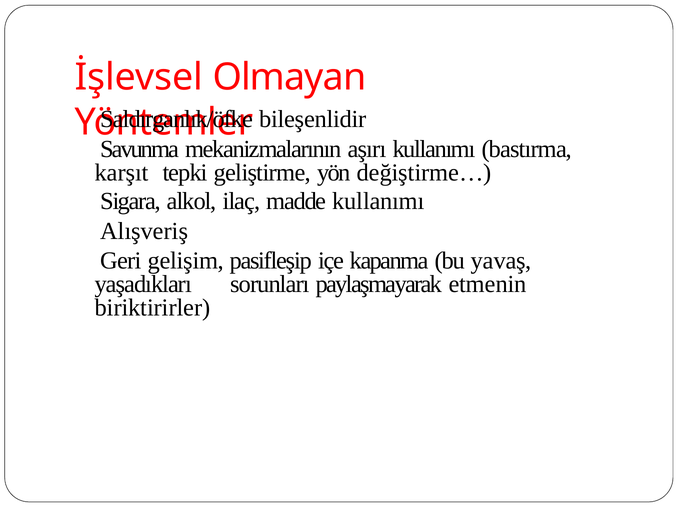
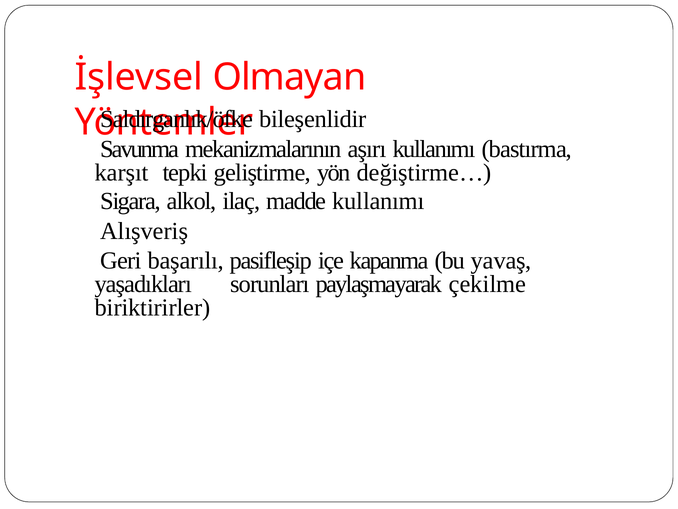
gelişim: gelişim -> başarılı (186, 260)
etmenin: etmenin -> çekilme (487, 284)
